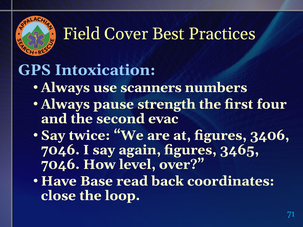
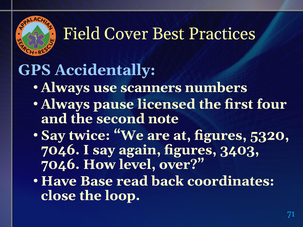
Intoxication: Intoxication -> Accidentally (105, 70)
strength: strength -> licensed (166, 104)
evac: evac -> note (163, 119)
3406: 3406 -> 5320 (270, 136)
3465: 3465 -> 3403 (240, 150)
